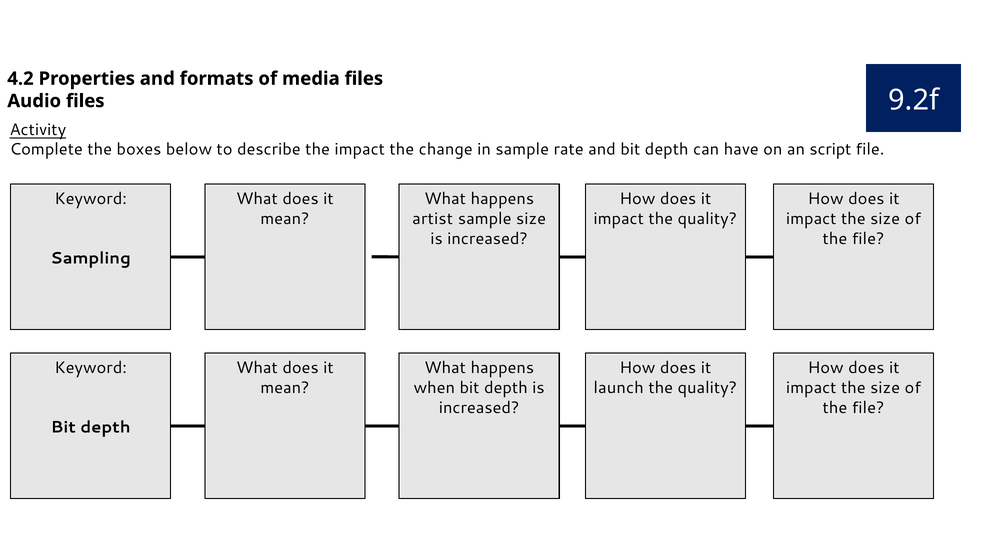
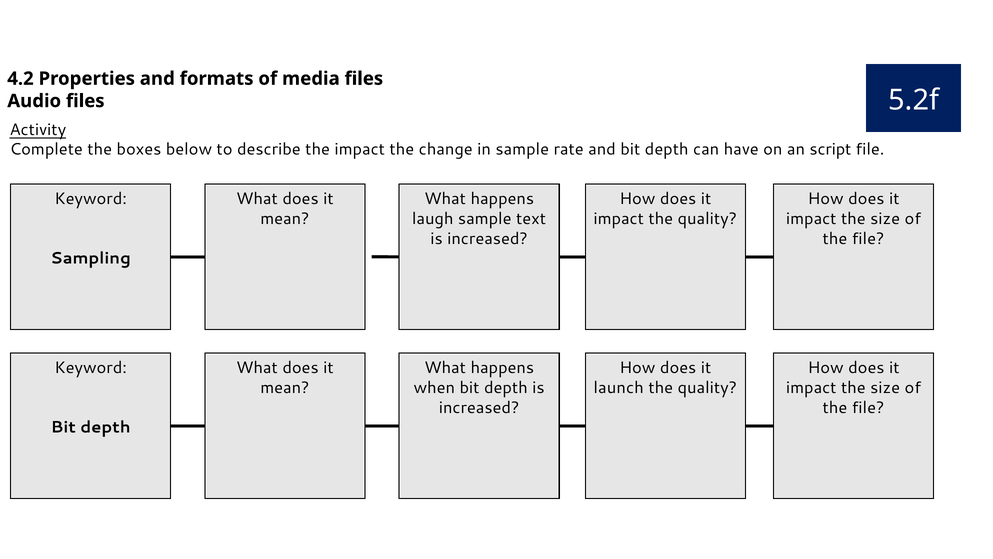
9.2f: 9.2f -> 5.2f (914, 100)
artist: artist -> laugh (433, 219)
sample size: size -> text (531, 219)
